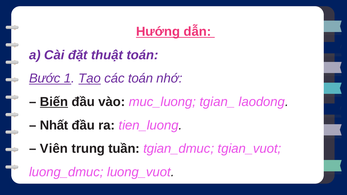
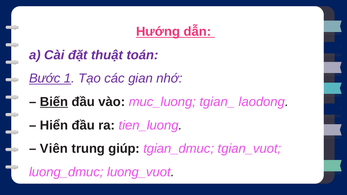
Tạo underline: present -> none (90, 79)
các toán: toán -> gian (141, 79)
Nhất: Nhất -> Hiển (54, 125)
tuần: tuần -> giúp (124, 149)
